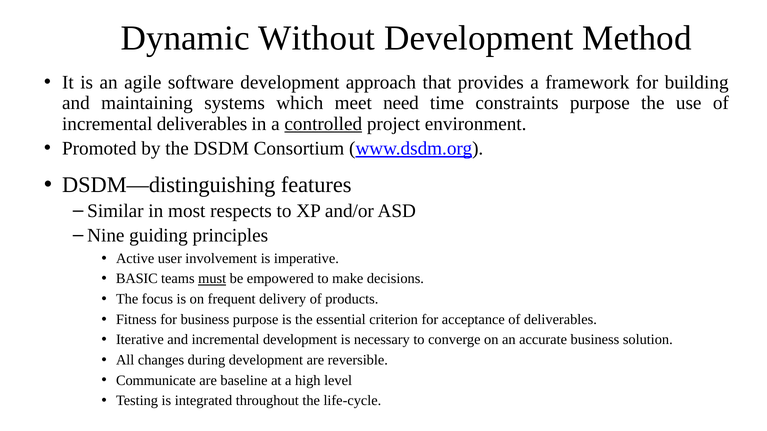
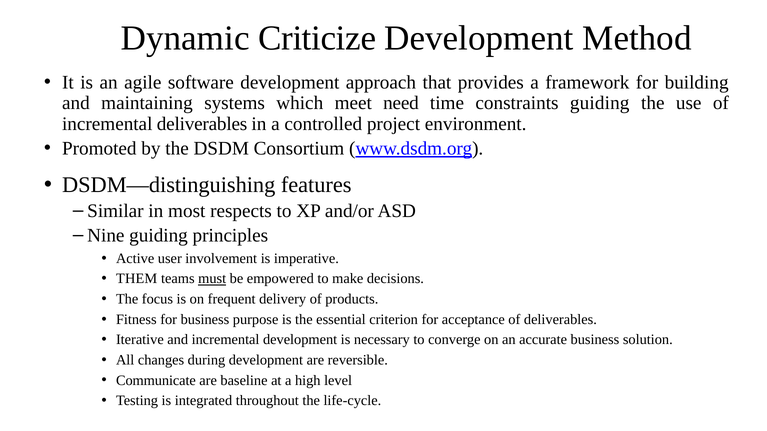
Without: Without -> Criticize (317, 38)
constraints purpose: purpose -> guiding (600, 103)
controlled underline: present -> none (323, 124)
BASIC: BASIC -> THEM (137, 279)
